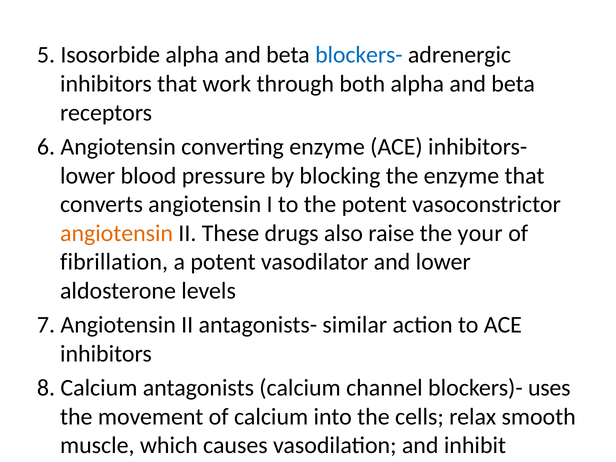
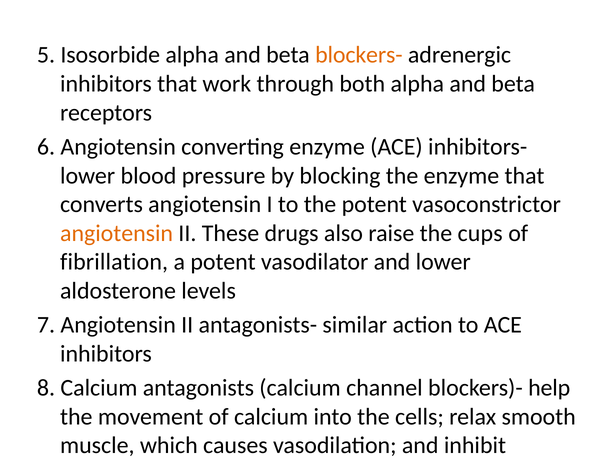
blockers- colour: blue -> orange (359, 55)
your: your -> cups (480, 233)
uses: uses -> help (549, 388)
